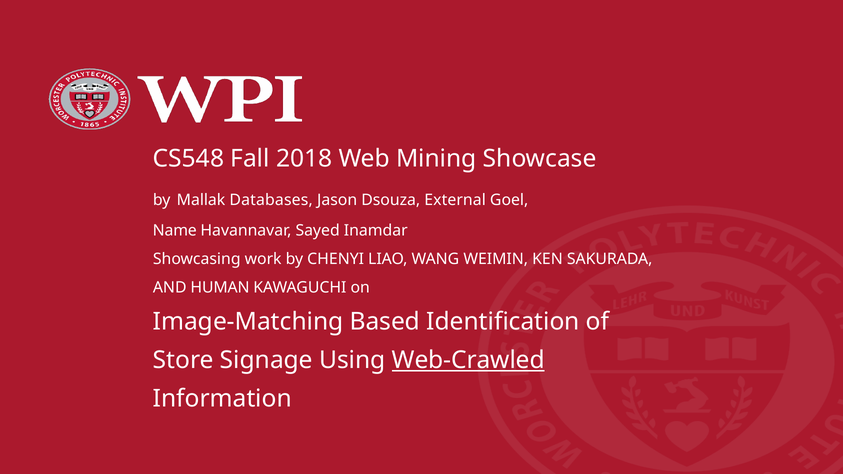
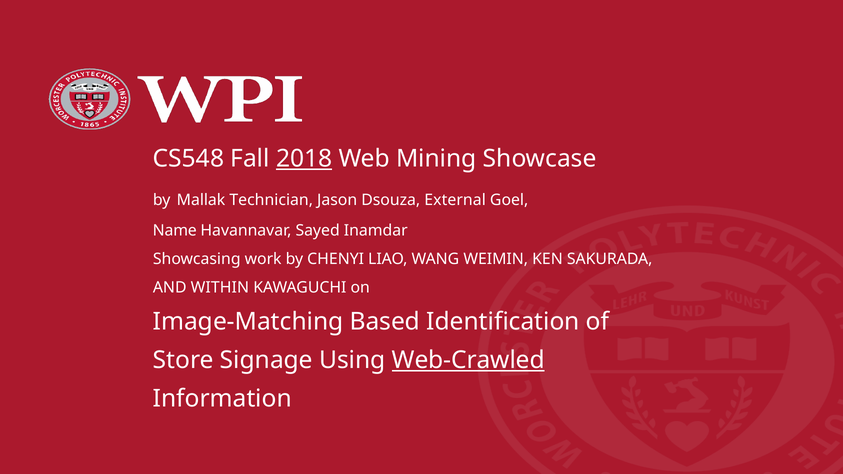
2018 underline: none -> present (304, 159)
Databases: Databases -> Technician (271, 200)
HUMAN: HUMAN -> WITHIN (220, 288)
